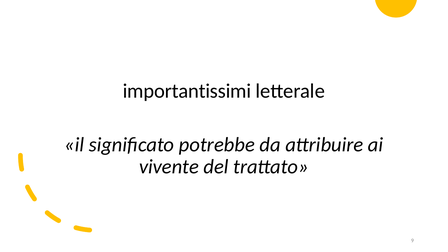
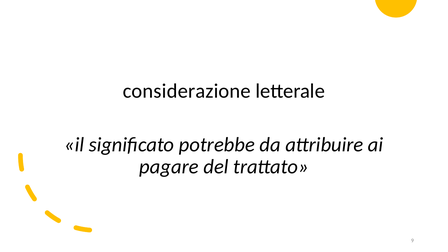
importantissimi: importantissimi -> considerazione (187, 91)
vivente: vivente -> pagare (169, 167)
